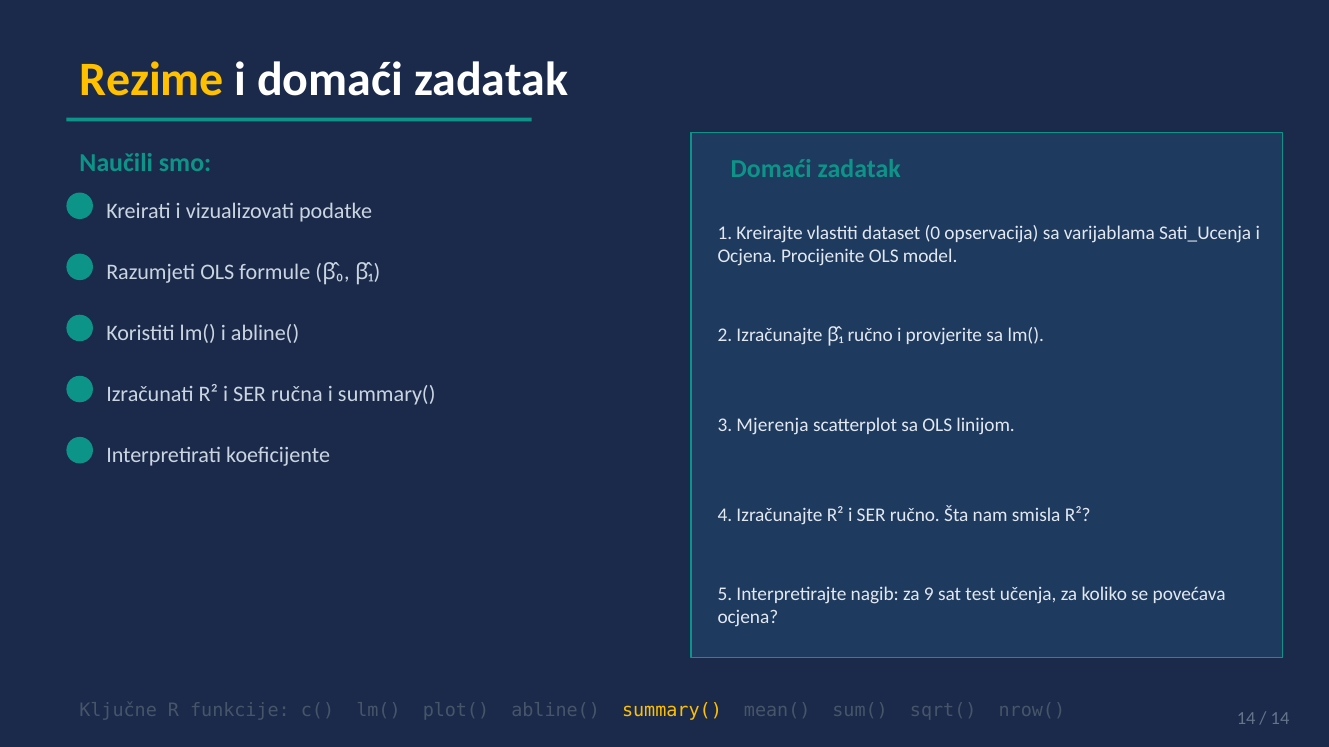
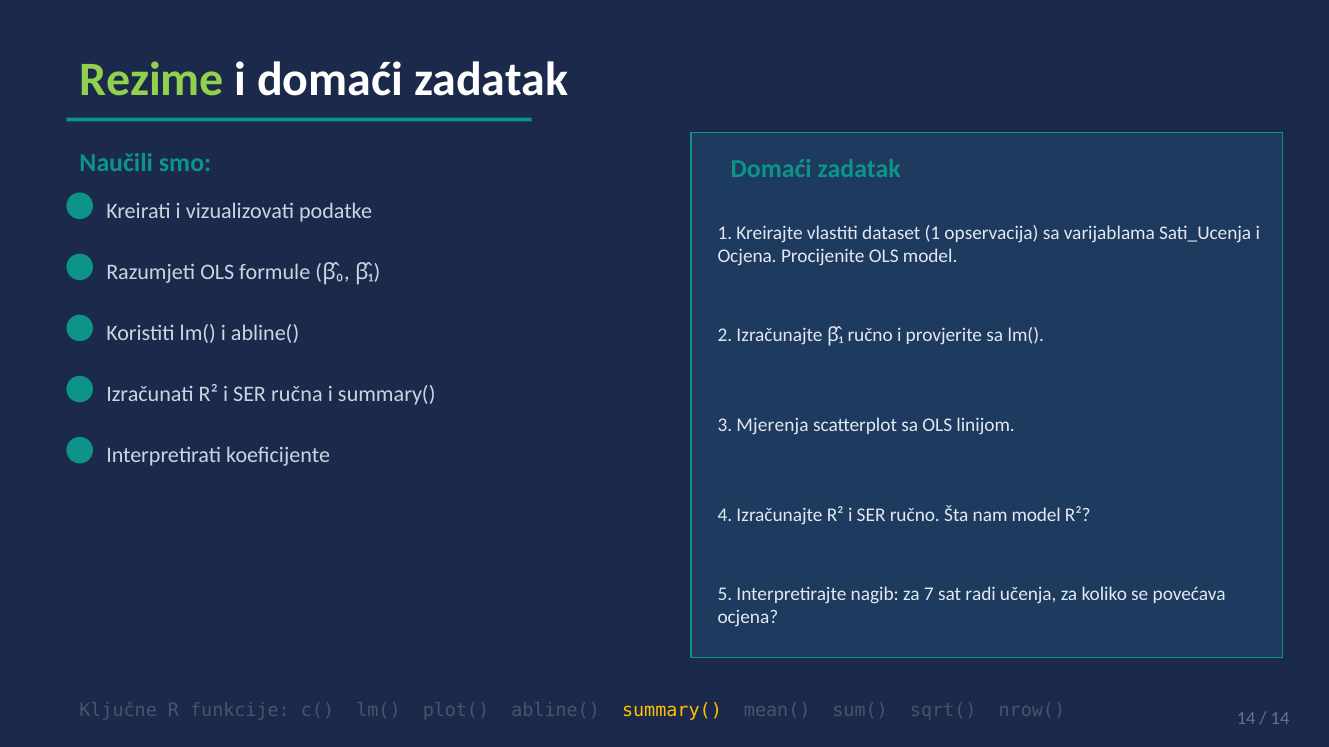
Rezime colour: yellow -> light green (152, 80)
dataset 0: 0 -> 1 (932, 233)
nam smisla: smisla -> model (1036, 516)
9: 9 -> 7 (929, 594)
test: test -> radi (981, 594)
